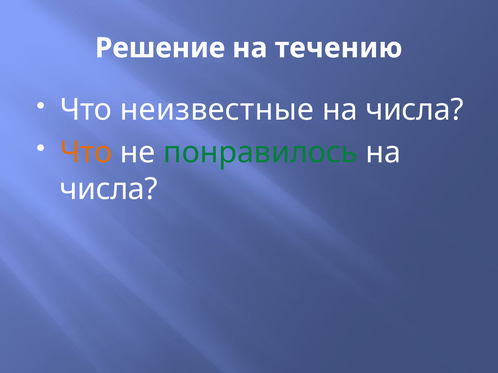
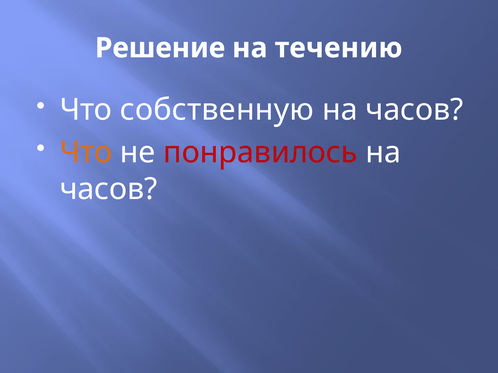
неизвестные: неизвестные -> собственную (217, 110)
числа: числа -> часов (414, 110)
понравилось colour: green -> red (260, 153)
числа: числа -> часов (109, 189)
